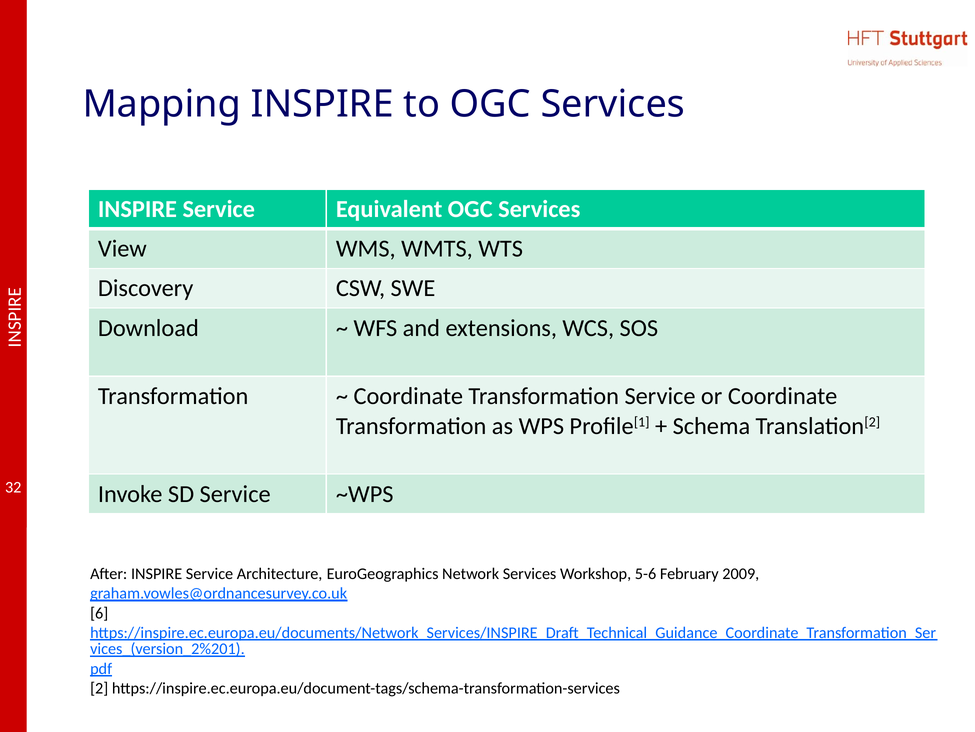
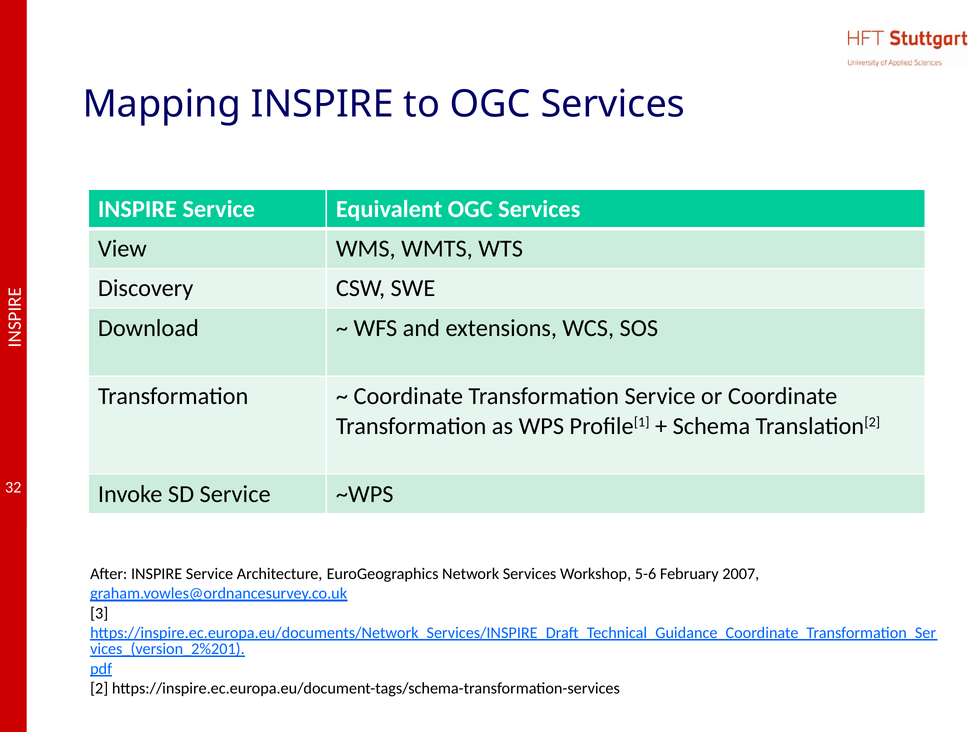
2009: 2009 -> 2007 (741, 573)
6: 6 -> 3 (99, 613)
